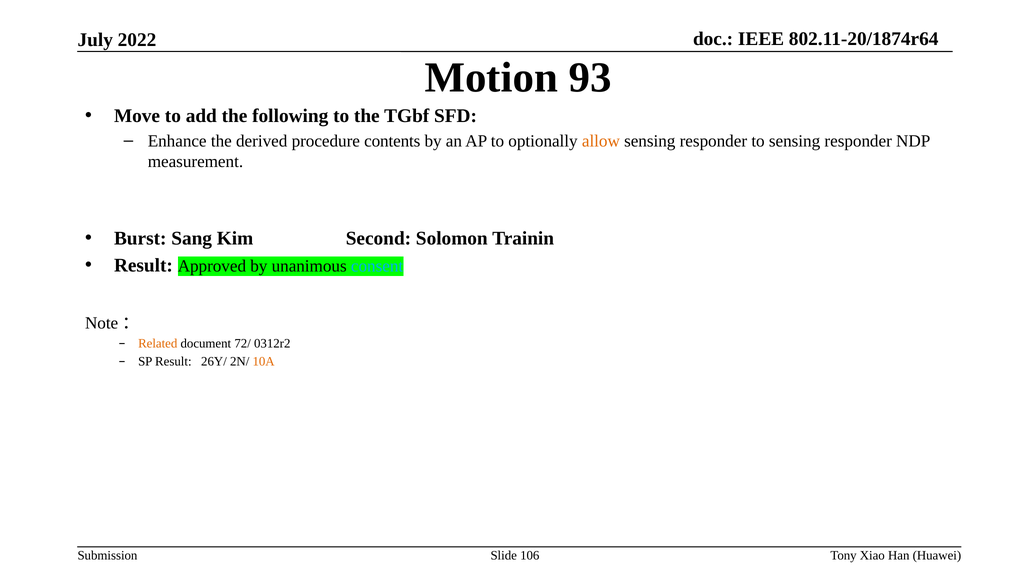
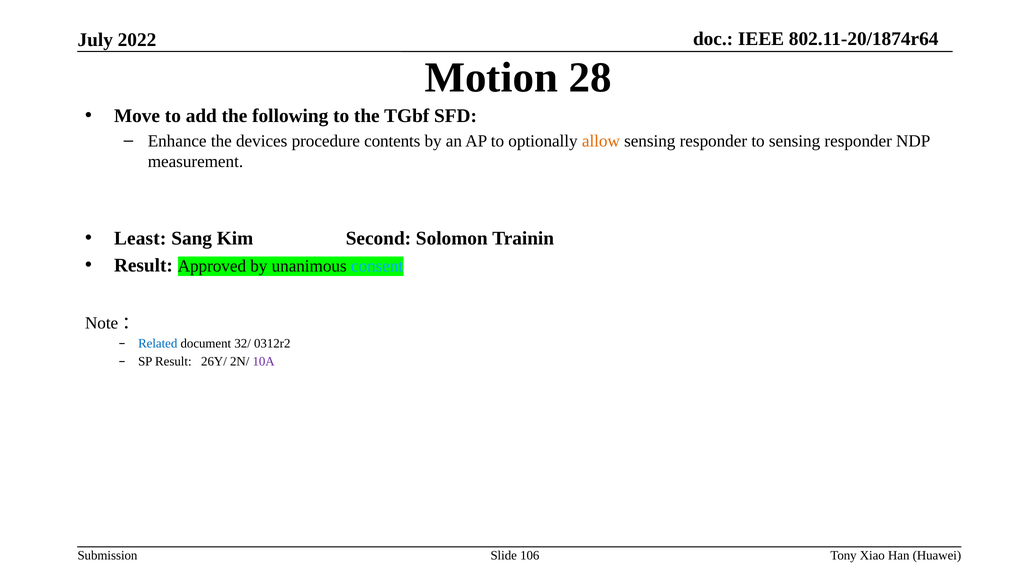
93: 93 -> 28 (590, 78)
derived: derived -> devices (262, 141)
Burst: Burst -> Least (140, 239)
Related colour: orange -> blue (158, 344)
72/: 72/ -> 32/ (243, 344)
10A colour: orange -> purple (264, 362)
